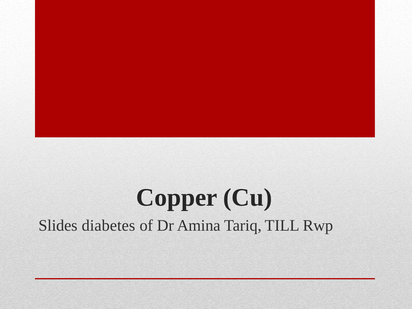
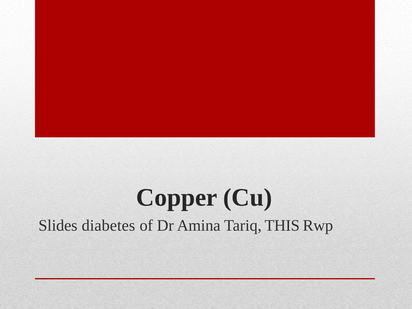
TILL: TILL -> THIS (282, 226)
